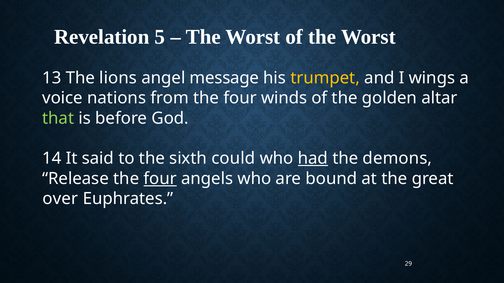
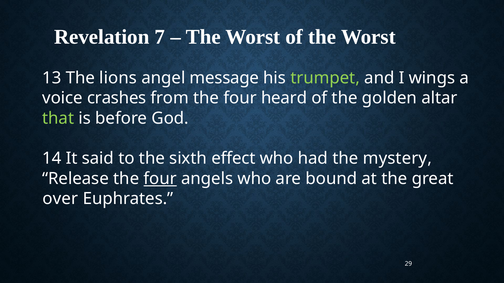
5: 5 -> 7 (160, 37)
trumpet colour: yellow -> light green (325, 78)
nations: nations -> crashes (117, 98)
winds: winds -> heard (284, 98)
could: could -> effect (233, 159)
had underline: present -> none (313, 159)
demons: demons -> mystery (397, 159)
